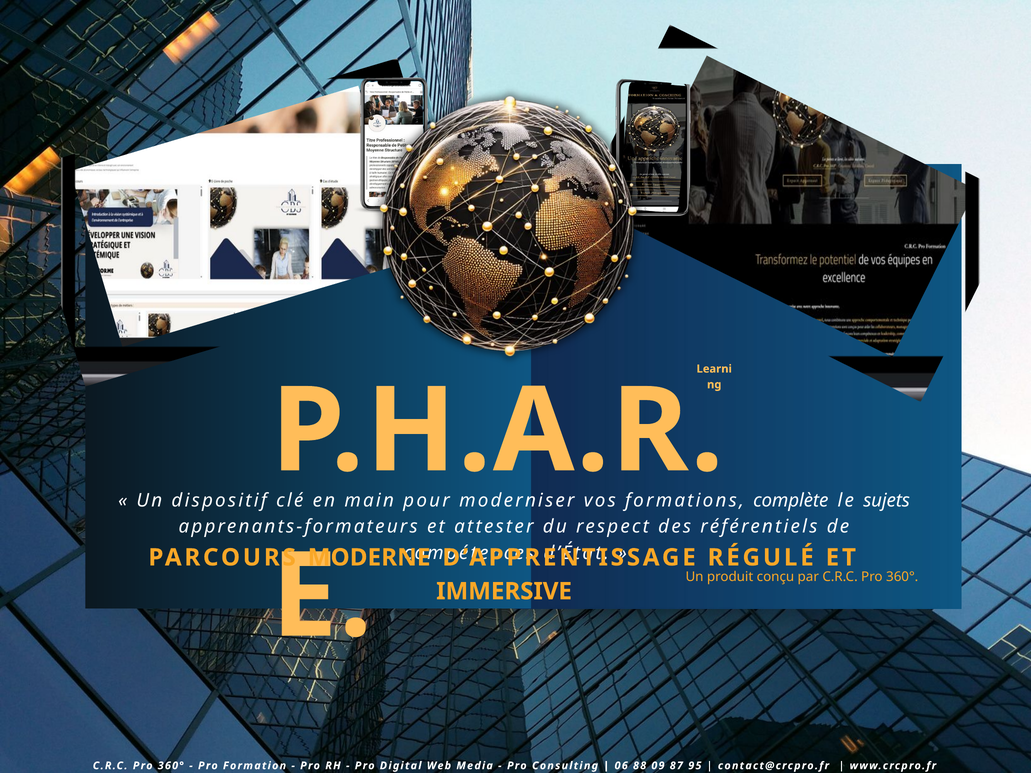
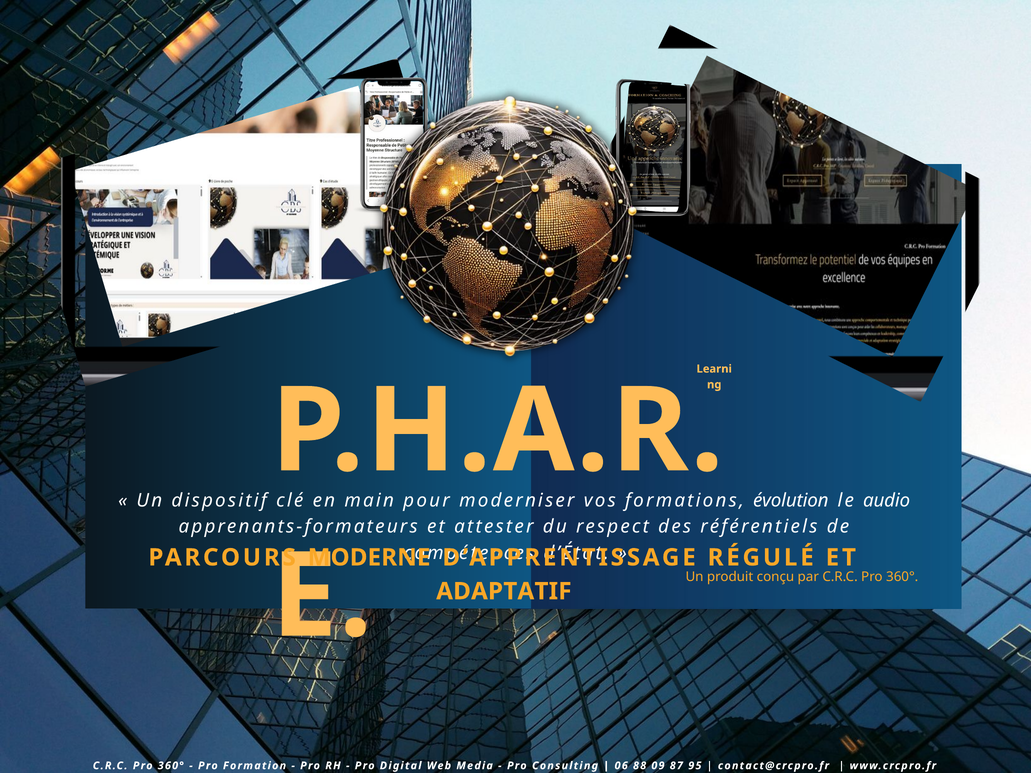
complète: complète -> évolution (791, 500)
sujets: sujets -> audio (887, 500)
IMMERSIVE: IMMERSIVE -> ADAPTATIF (504, 592)
